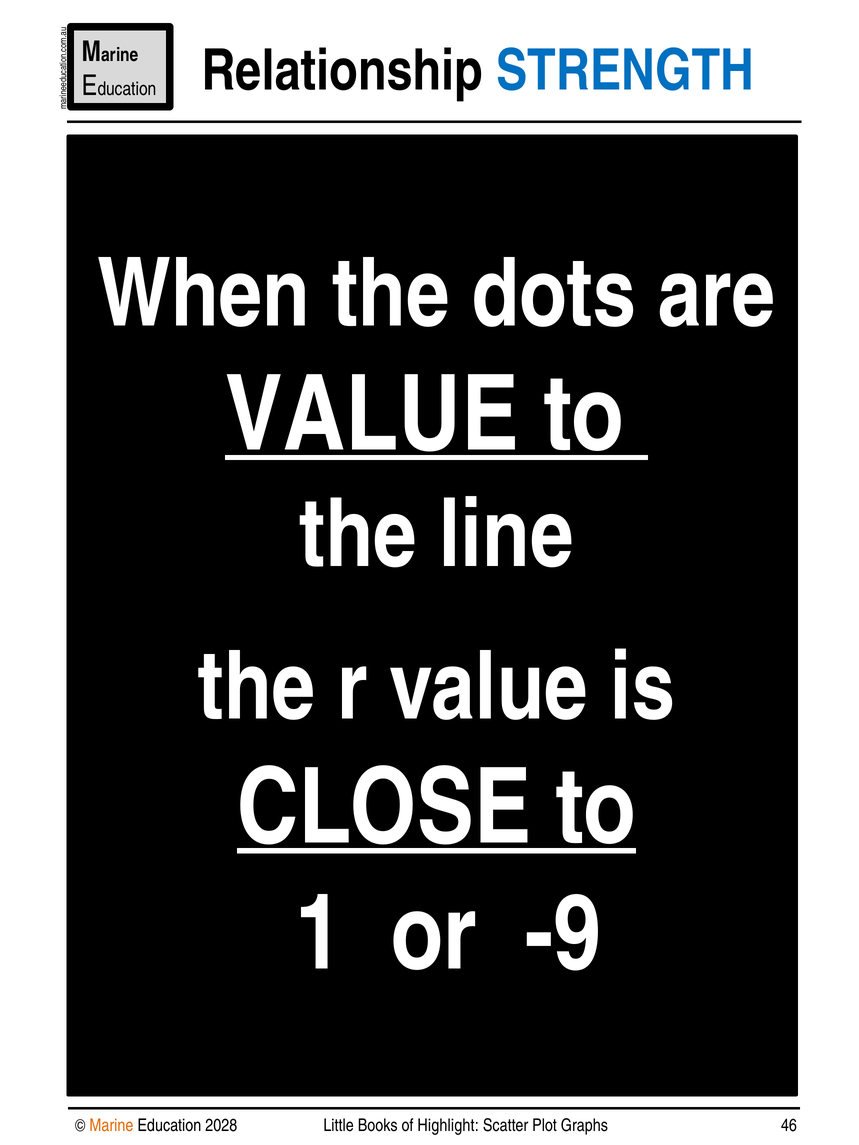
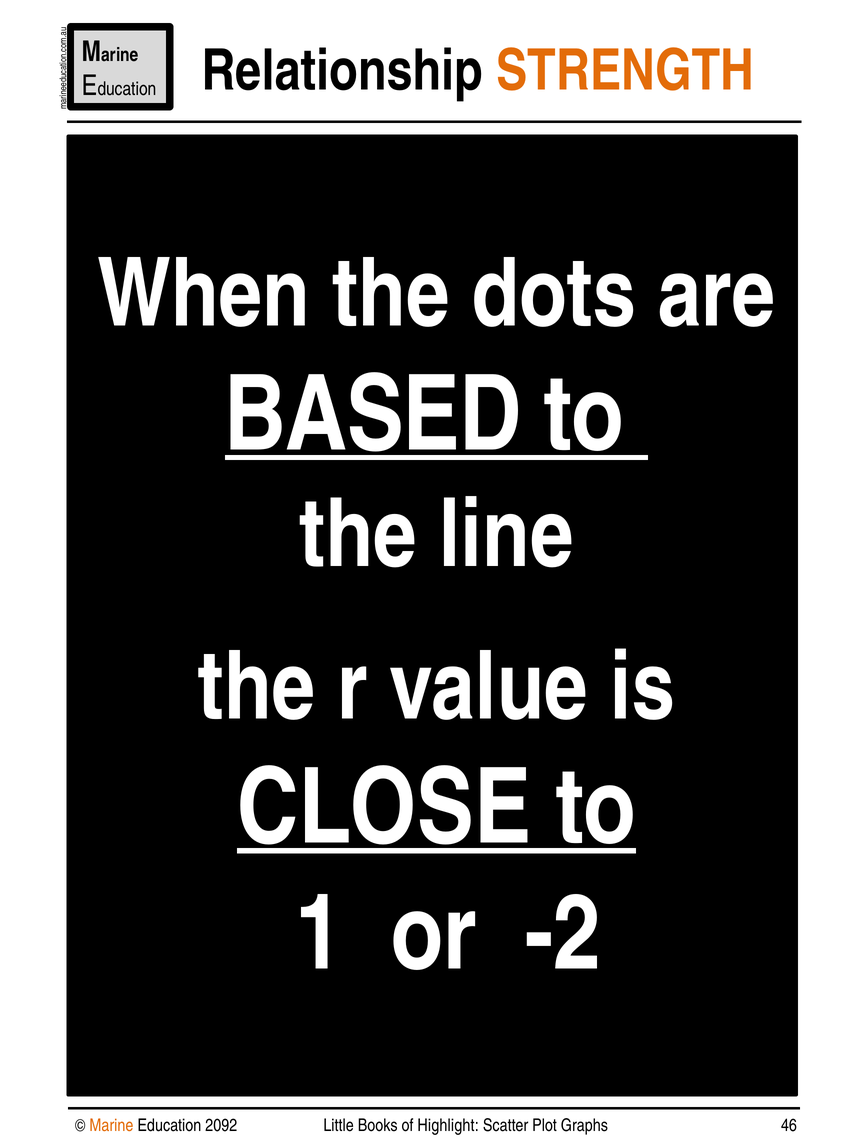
STRENGTH colour: blue -> orange (625, 71)
VALUE: VALUE -> BASED (373, 415)
-9: -9 -> -2 (563, 934)
2028: 2028 -> 2092 (221, 1126)
